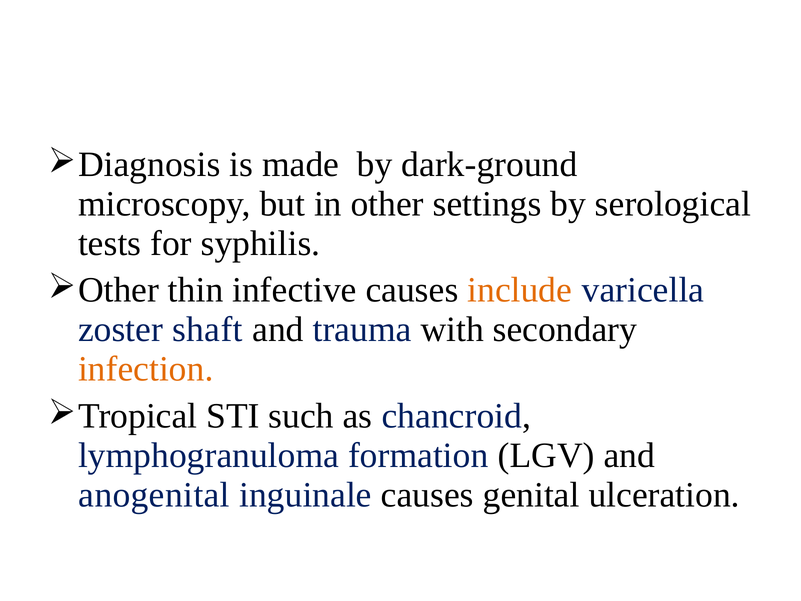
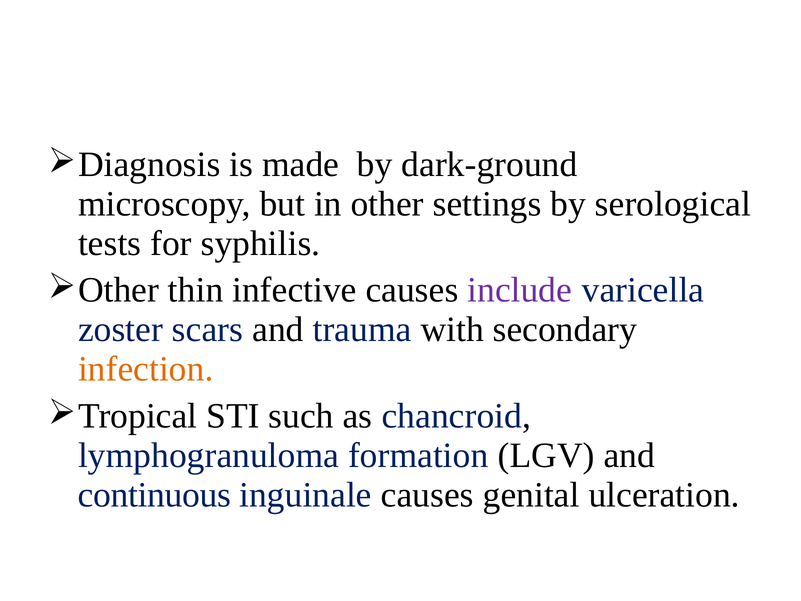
include colour: orange -> purple (520, 290)
shaft: shaft -> scars (208, 330)
anogenital: anogenital -> continuous (154, 495)
